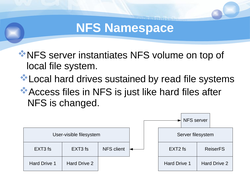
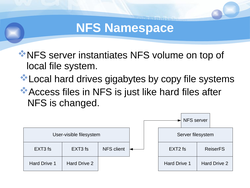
sustained: sustained -> gigabytes (125, 79)
read: read -> copy (171, 79)
